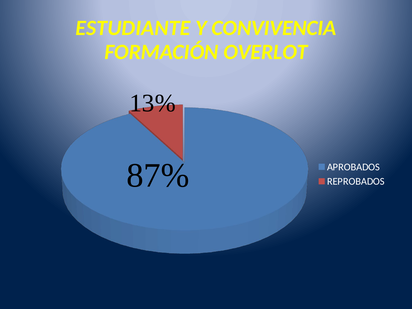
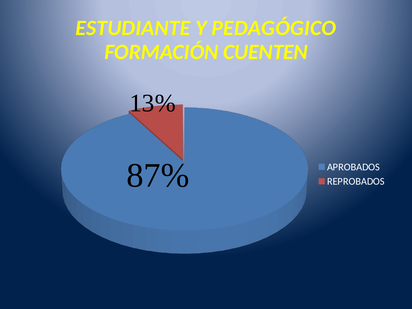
CONVIVENCIA: CONVIVENCIA -> PEDAGÓGICO (274, 28)
OVERLOT: OVERLOT -> CUENTEN (266, 52)
